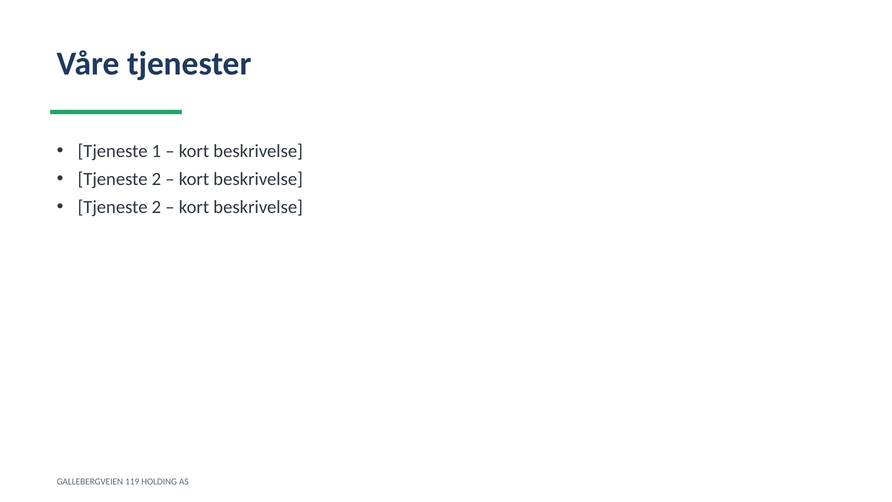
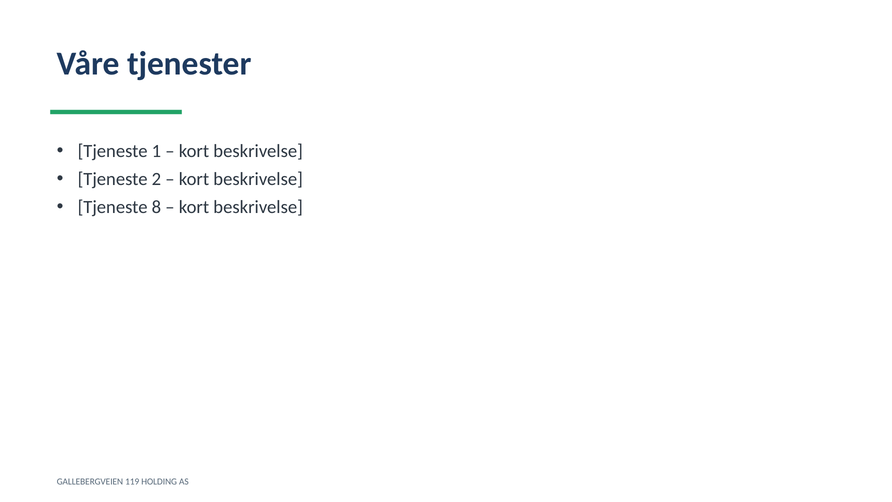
2: 2 -> 8 (156, 207)
